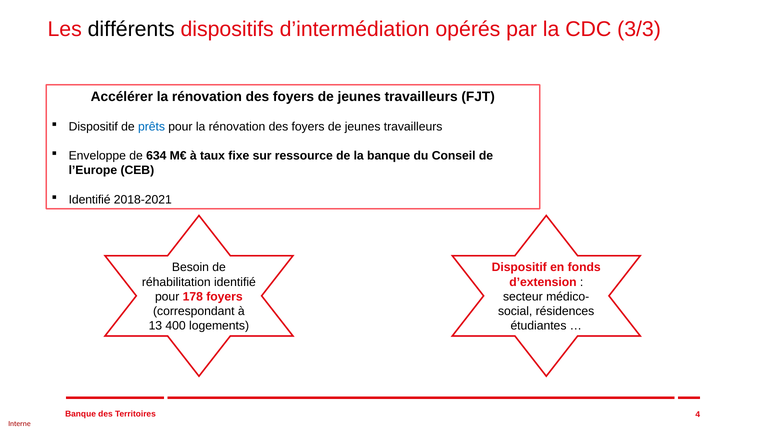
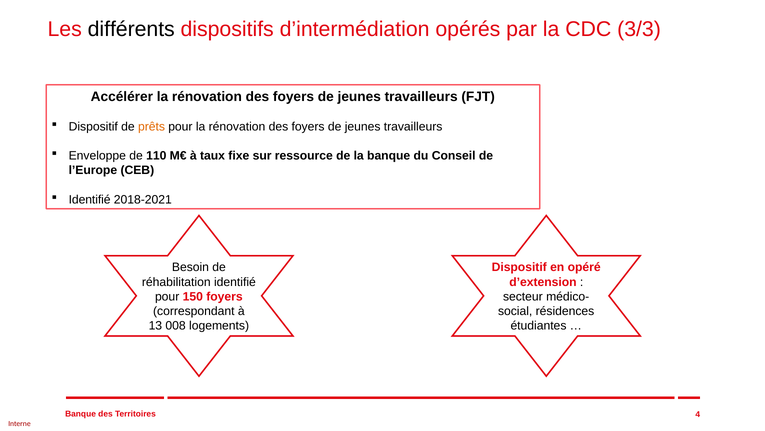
prêts colour: blue -> orange (151, 127)
634: 634 -> 110 (156, 156)
fonds: fonds -> opéré (584, 267)
178: 178 -> 150 (193, 297)
400: 400 -> 008 (176, 326)
